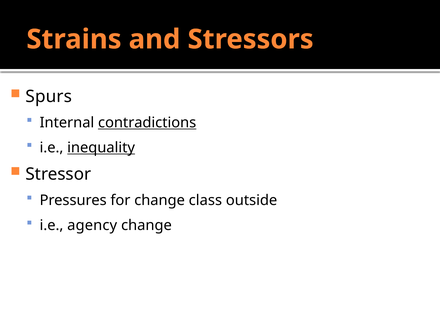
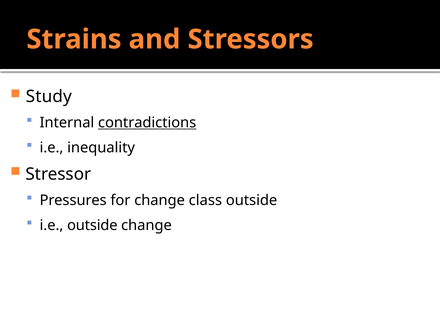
Spurs: Spurs -> Study (49, 97)
inequality underline: present -> none (101, 148)
i.e agency: agency -> outside (92, 225)
